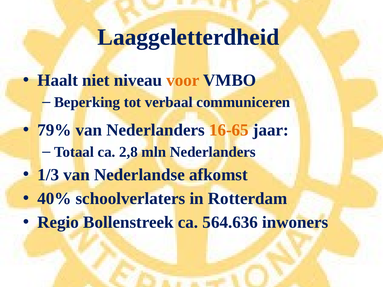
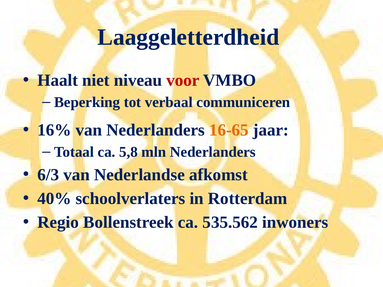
voor colour: orange -> red (183, 80)
79%: 79% -> 16% (54, 130)
2,8: 2,8 -> 5,8 (128, 152)
1/3: 1/3 -> 6/3 (48, 175)
564.636: 564.636 -> 535.562 (230, 223)
